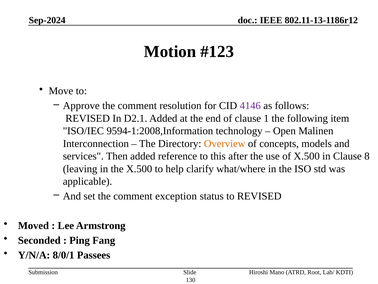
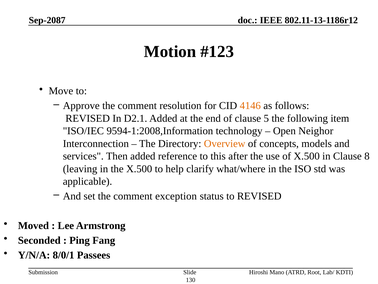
Sep-2024: Sep-2024 -> Sep-2087 (47, 20)
4146 colour: purple -> orange (250, 106)
1: 1 -> 5 (266, 118)
Malinen: Malinen -> Neighor (316, 131)
